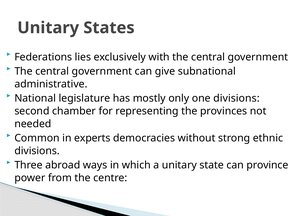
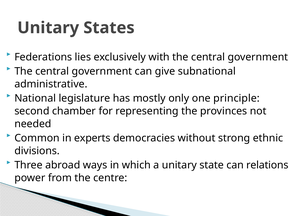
one divisions: divisions -> principle (236, 99)
province: province -> relations (267, 166)
